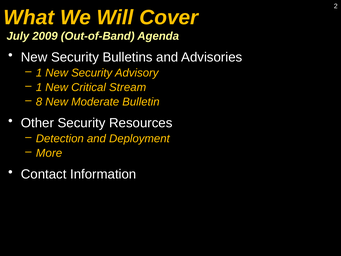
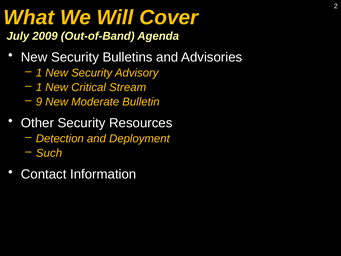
8: 8 -> 9 (39, 102)
More: More -> Such (49, 153)
